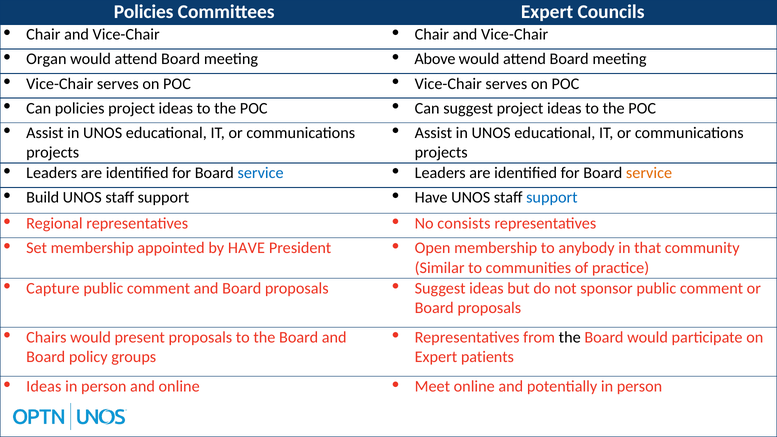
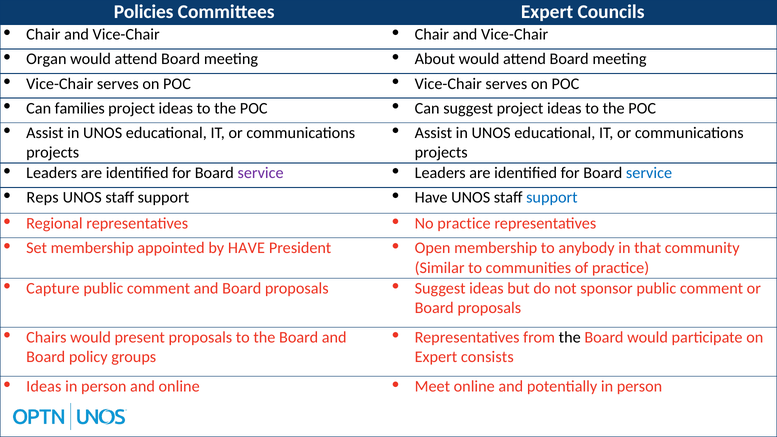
Above: Above -> About (435, 59)
Can policies: policies -> families (80, 108)
service colour: blue -> purple (261, 173)
service colour: orange -> blue (649, 173)
Build: Build -> Reps (43, 198)
No consists: consists -> practice (464, 223)
patients: patients -> consists (487, 357)
